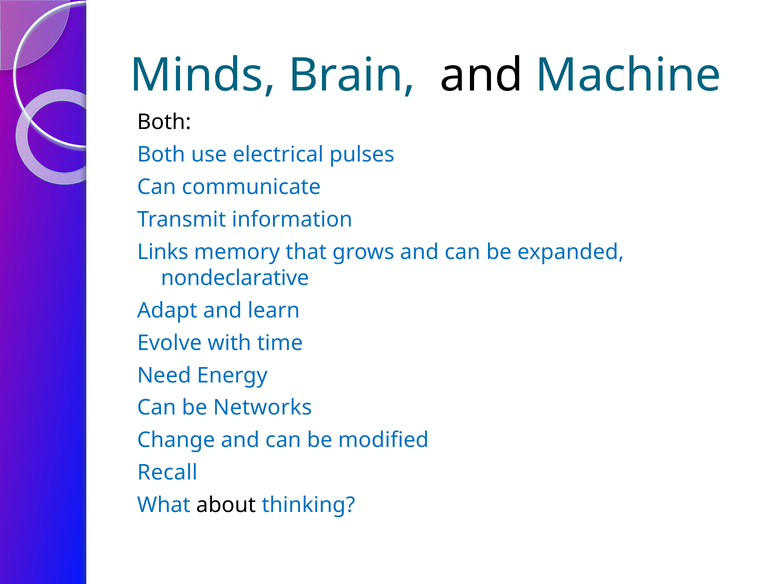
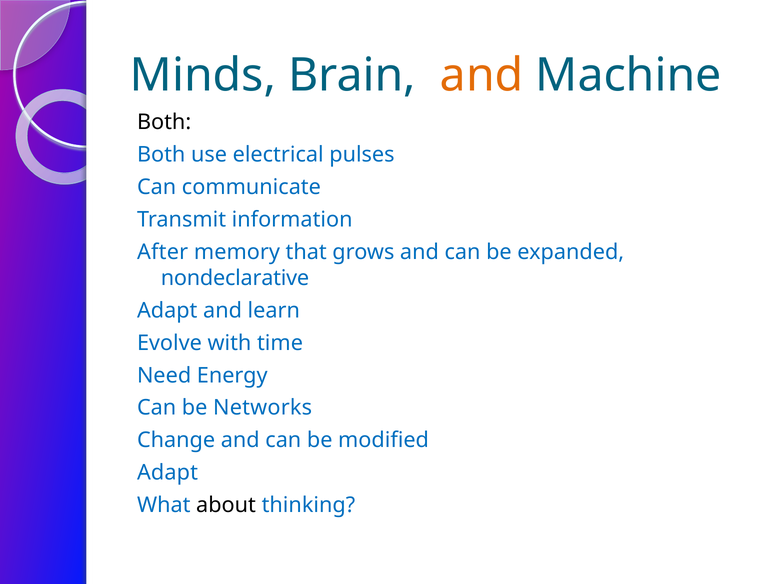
and colour: black -> orange (482, 75)
Links: Links -> After (163, 252)
Recall: Recall -> Adapt (168, 473)
